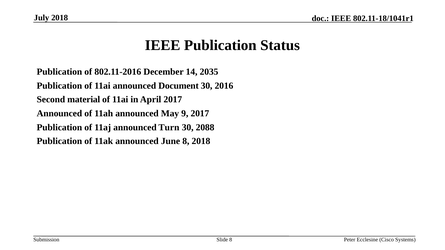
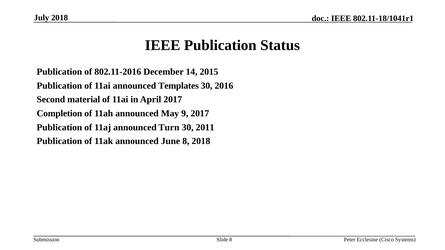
2035: 2035 -> 2015 (209, 72)
Document: Document -> Templates (179, 86)
Announced: Announced -> Completion (59, 114)
2088: 2088 -> 2011 (205, 127)
